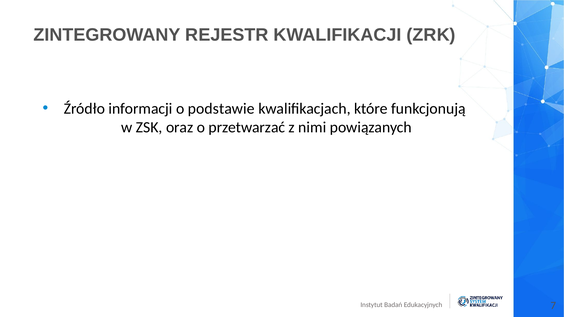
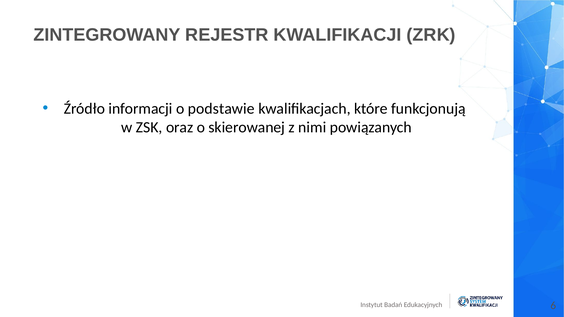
przetwarzać: przetwarzać -> skierowanej (247, 127)
7: 7 -> 6 (553, 306)
